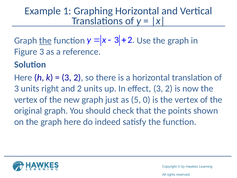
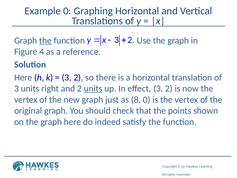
Example 1: 1 -> 0 (67, 11)
Figure 3: 3 -> 4 (42, 52)
units underline: none -> present (93, 88)
5: 5 -> 8 (136, 100)
